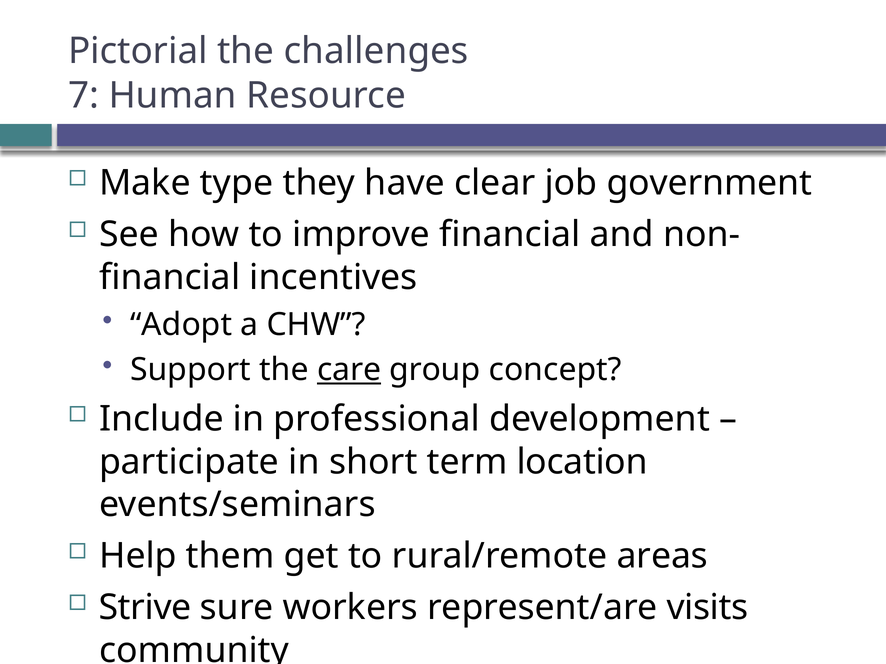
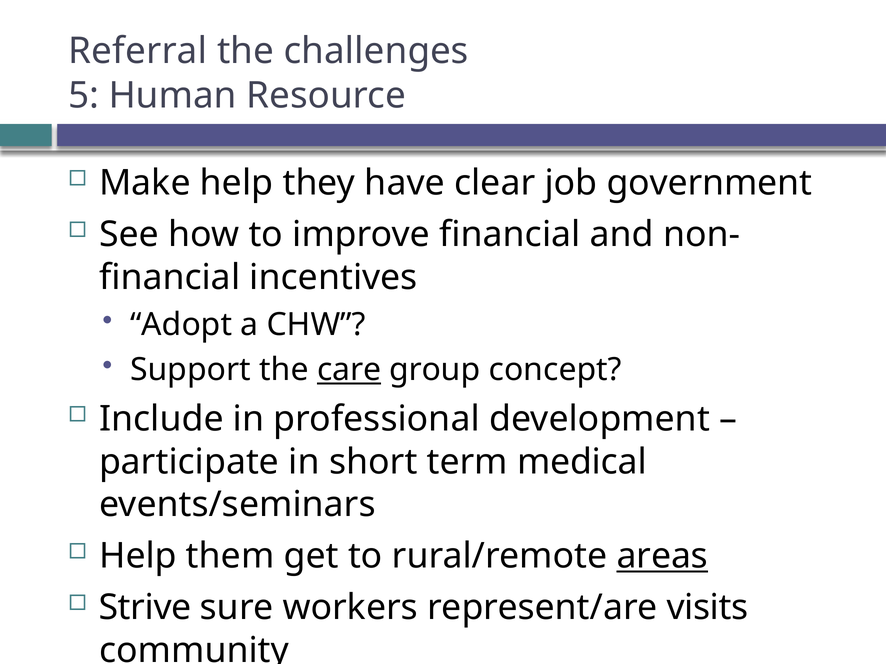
Pictorial: Pictorial -> Referral (138, 51)
7: 7 -> 5 (84, 96)
Make type: type -> help (237, 183)
location: location -> medical (582, 462)
areas underline: none -> present (662, 556)
